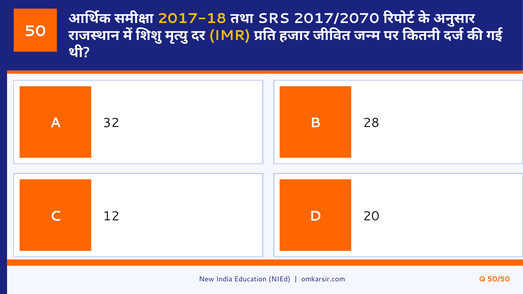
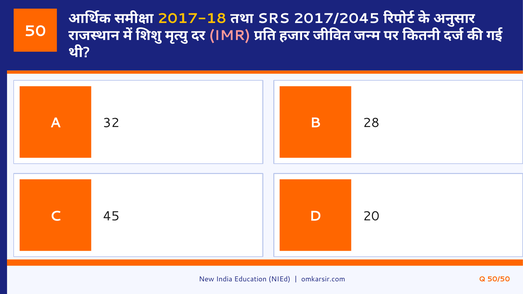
2017/2070: 2017/2070 -> 2017/2045 (336, 18)
IMR colour: yellow -> pink (230, 36)
12: 12 -> 45 (111, 216)
